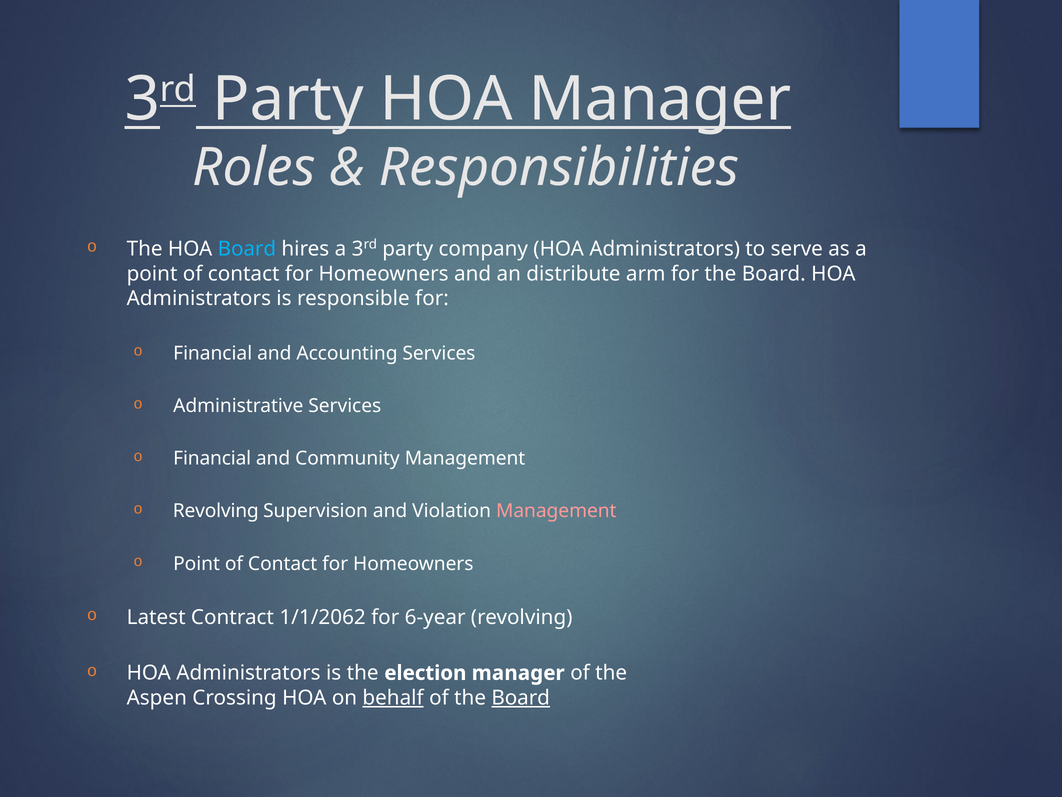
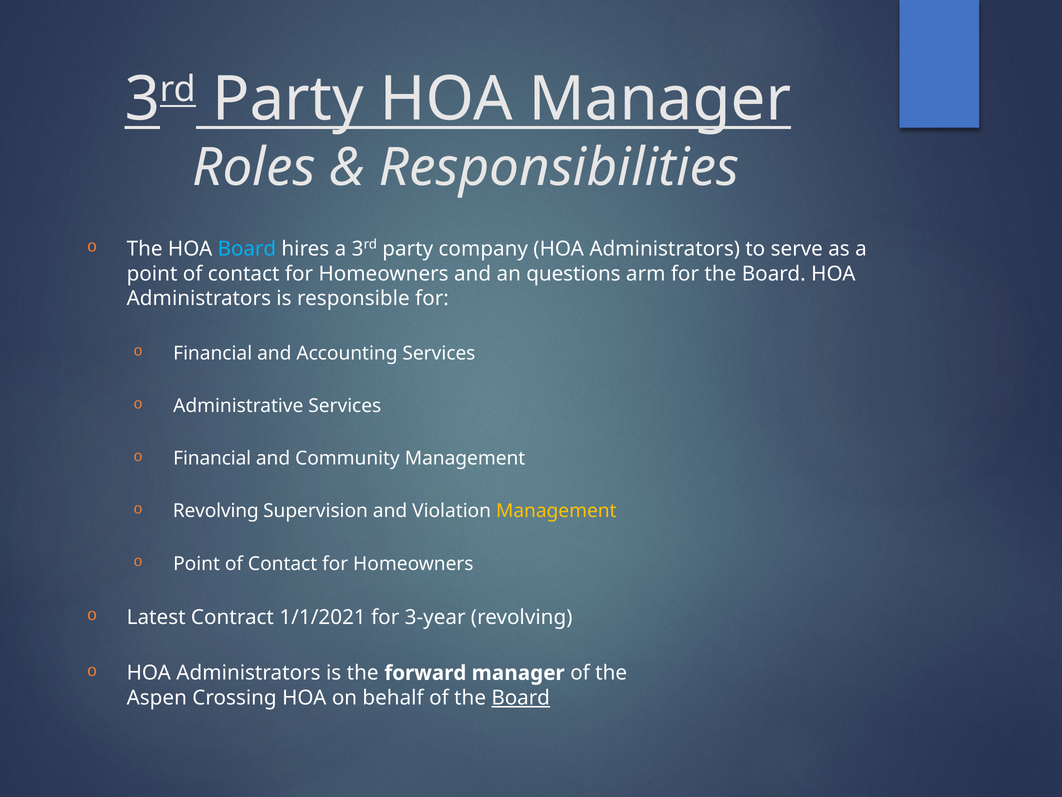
distribute: distribute -> questions (573, 274)
Management colour: pink -> yellow (556, 511)
1/1/2062: 1/1/2062 -> 1/1/2021 (323, 617)
6-year: 6-year -> 3-year (435, 617)
election: election -> forward (425, 673)
behalf underline: present -> none (393, 697)
